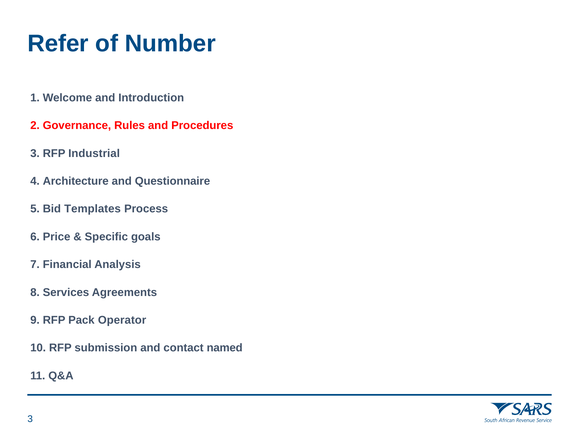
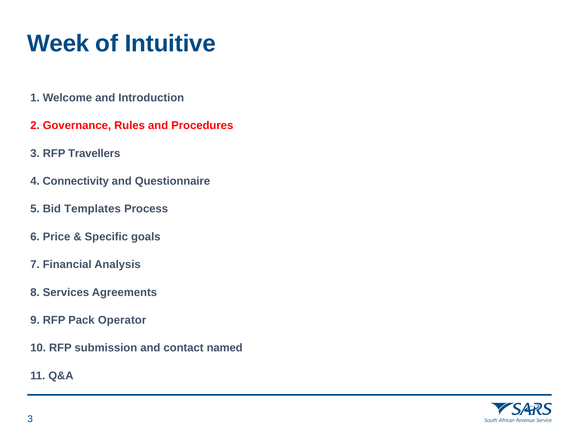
Refer: Refer -> Week (58, 44)
Number: Number -> Intuitive (170, 44)
Industrial: Industrial -> Travellers (94, 153)
Architecture: Architecture -> Connectivity (76, 181)
